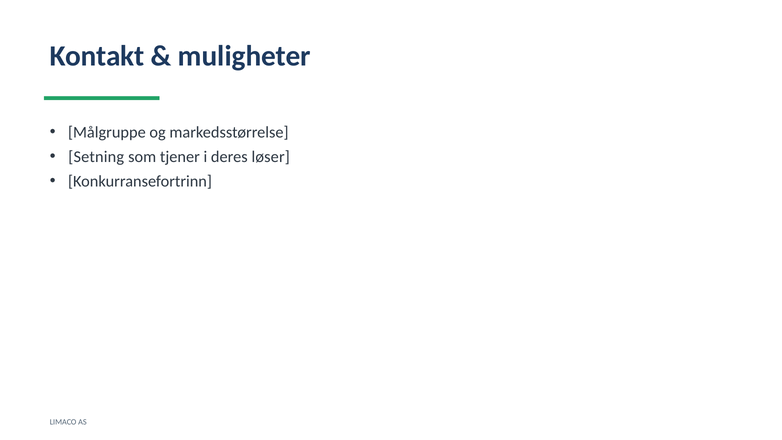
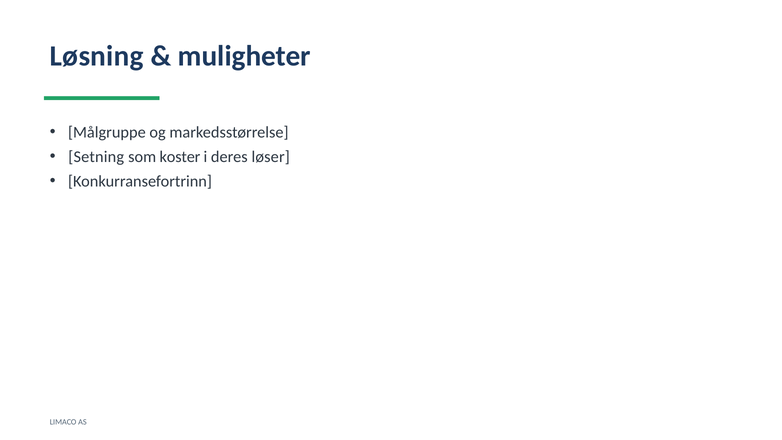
Kontakt: Kontakt -> Løsning (97, 56)
tjener: tjener -> koster (180, 157)
